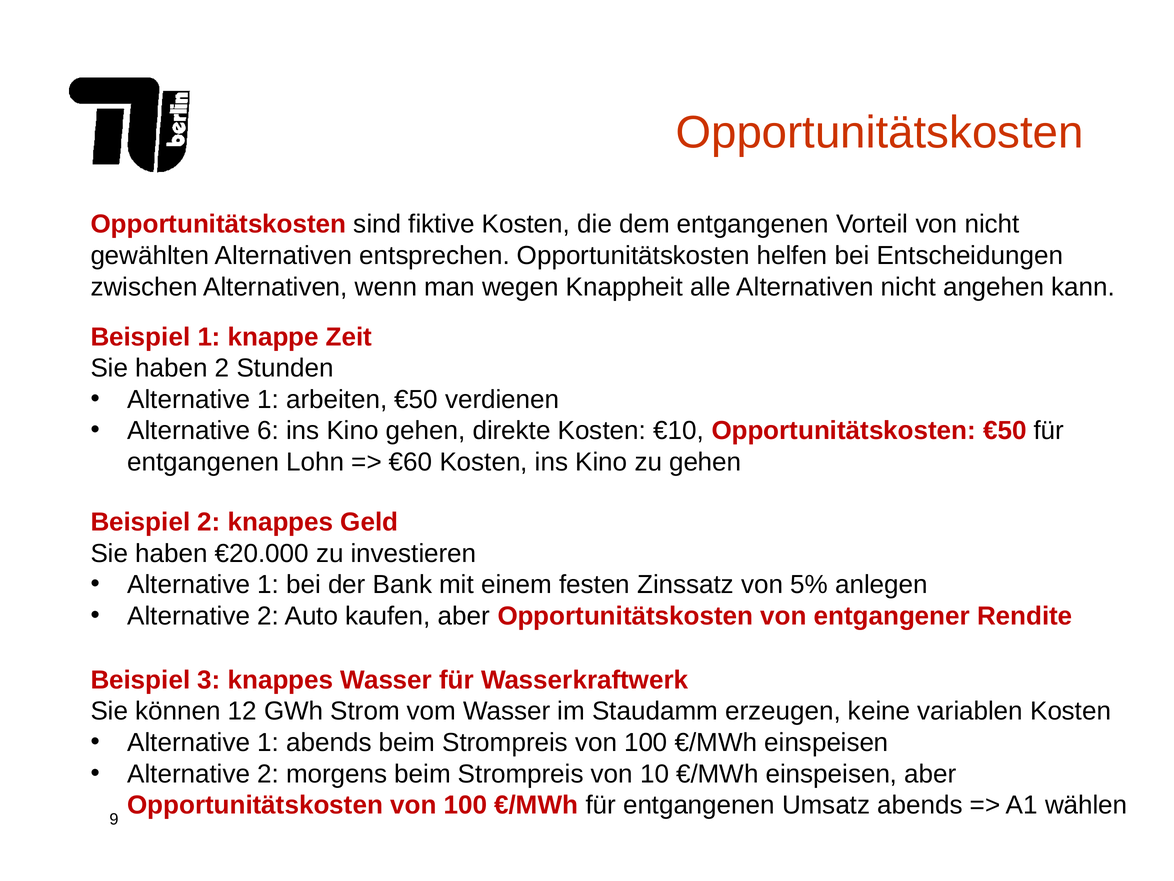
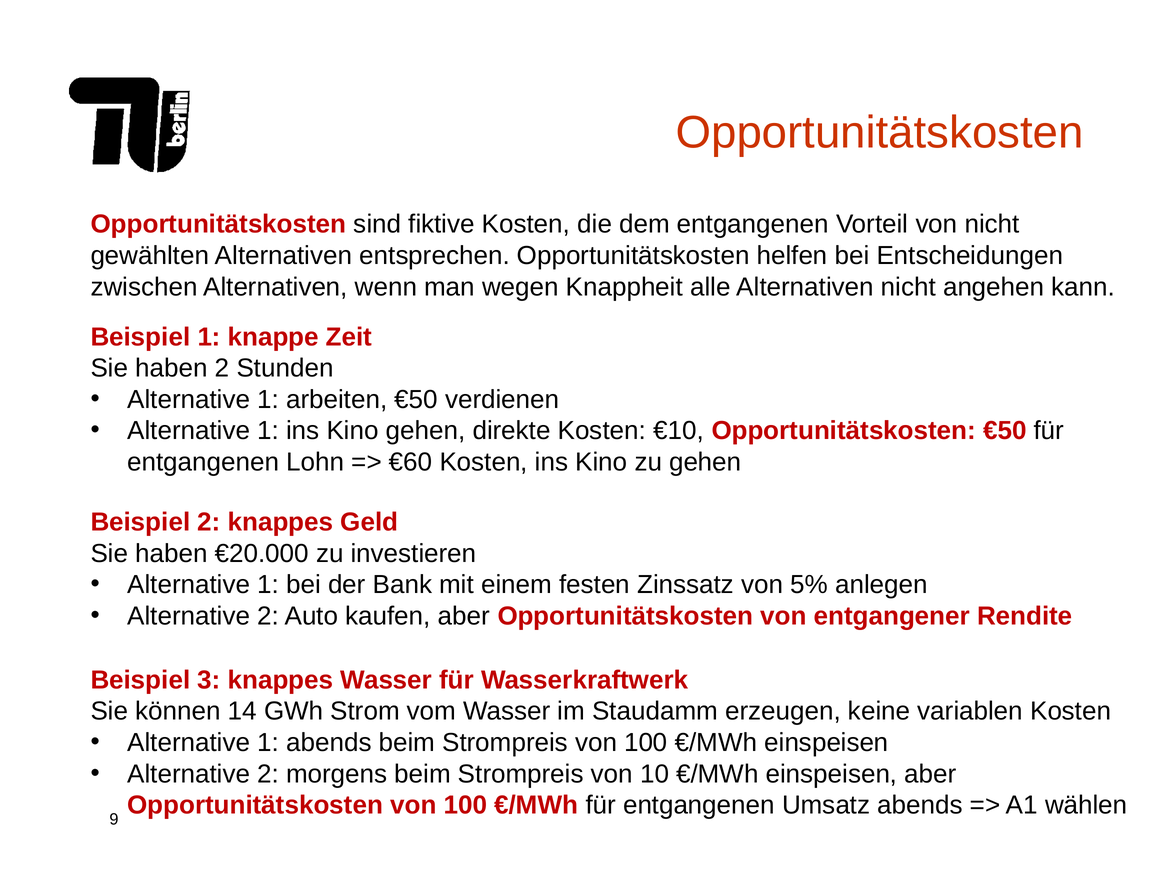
6: 6 -> 1 (268, 431)
12: 12 -> 14 (242, 711)
